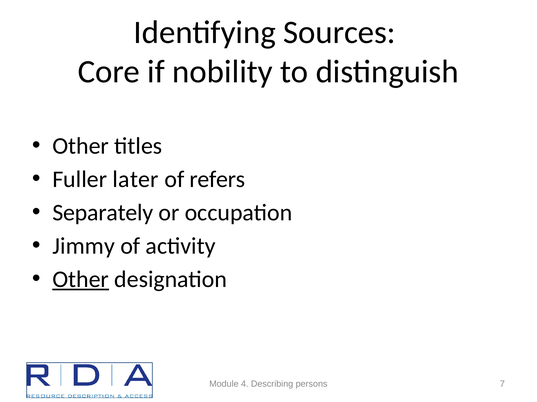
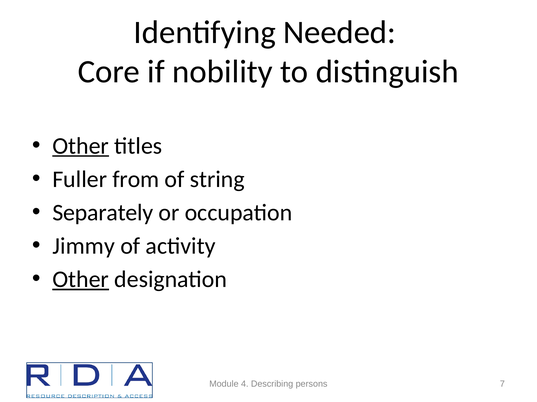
Sources: Sources -> Needed (340, 32)
Other underline: none -> present (81, 146)
later: later -> from (136, 180)
refers: refers -> string (217, 180)
